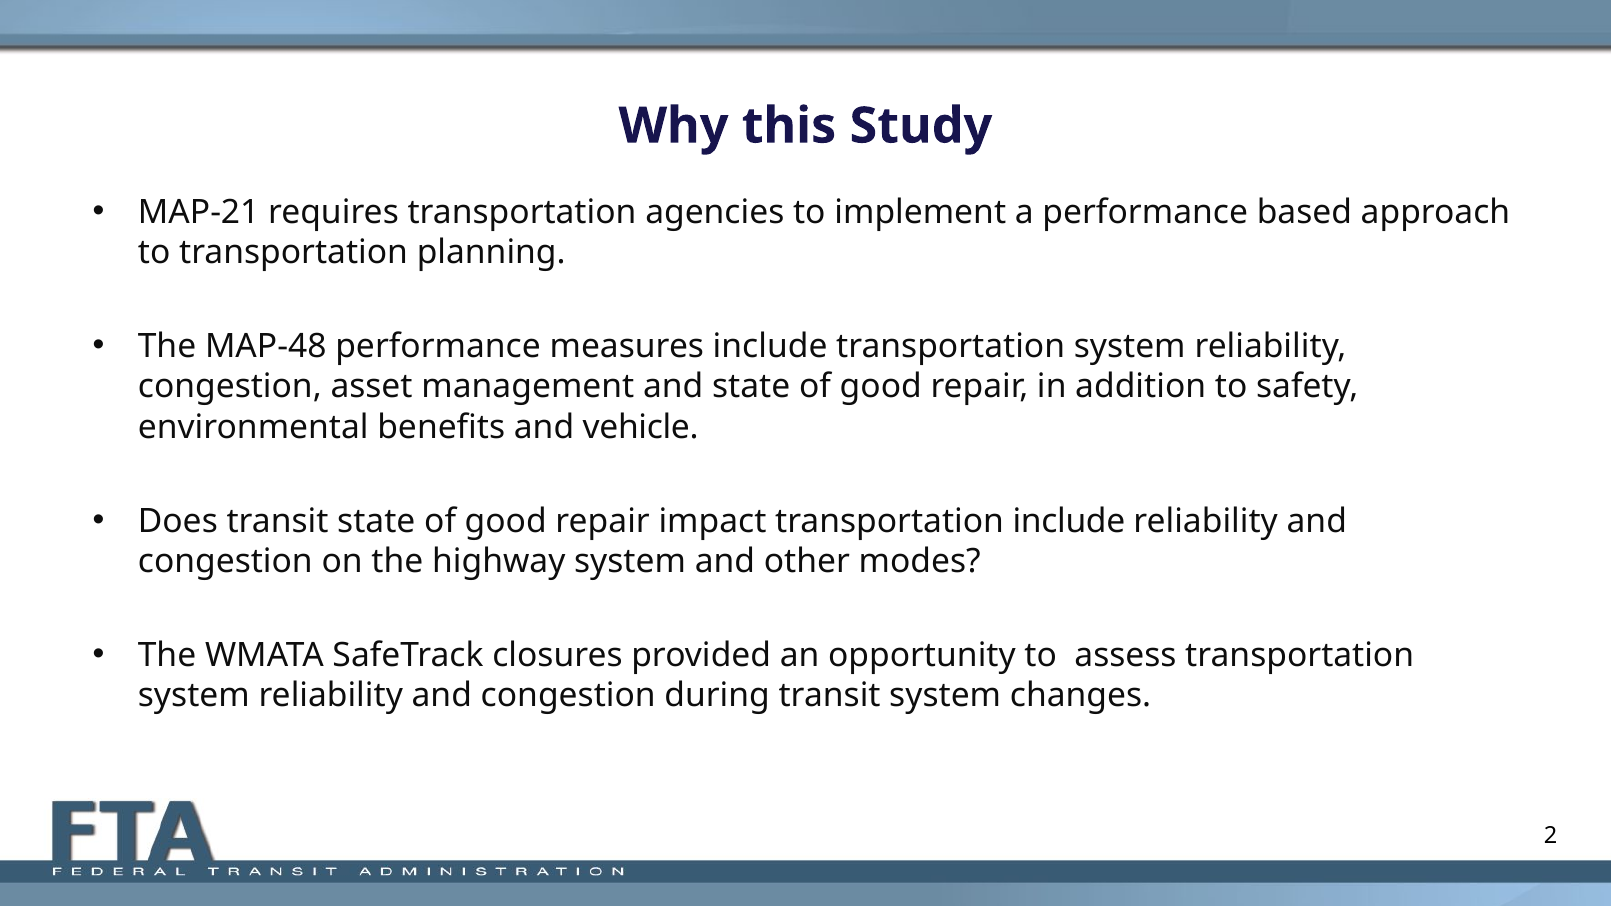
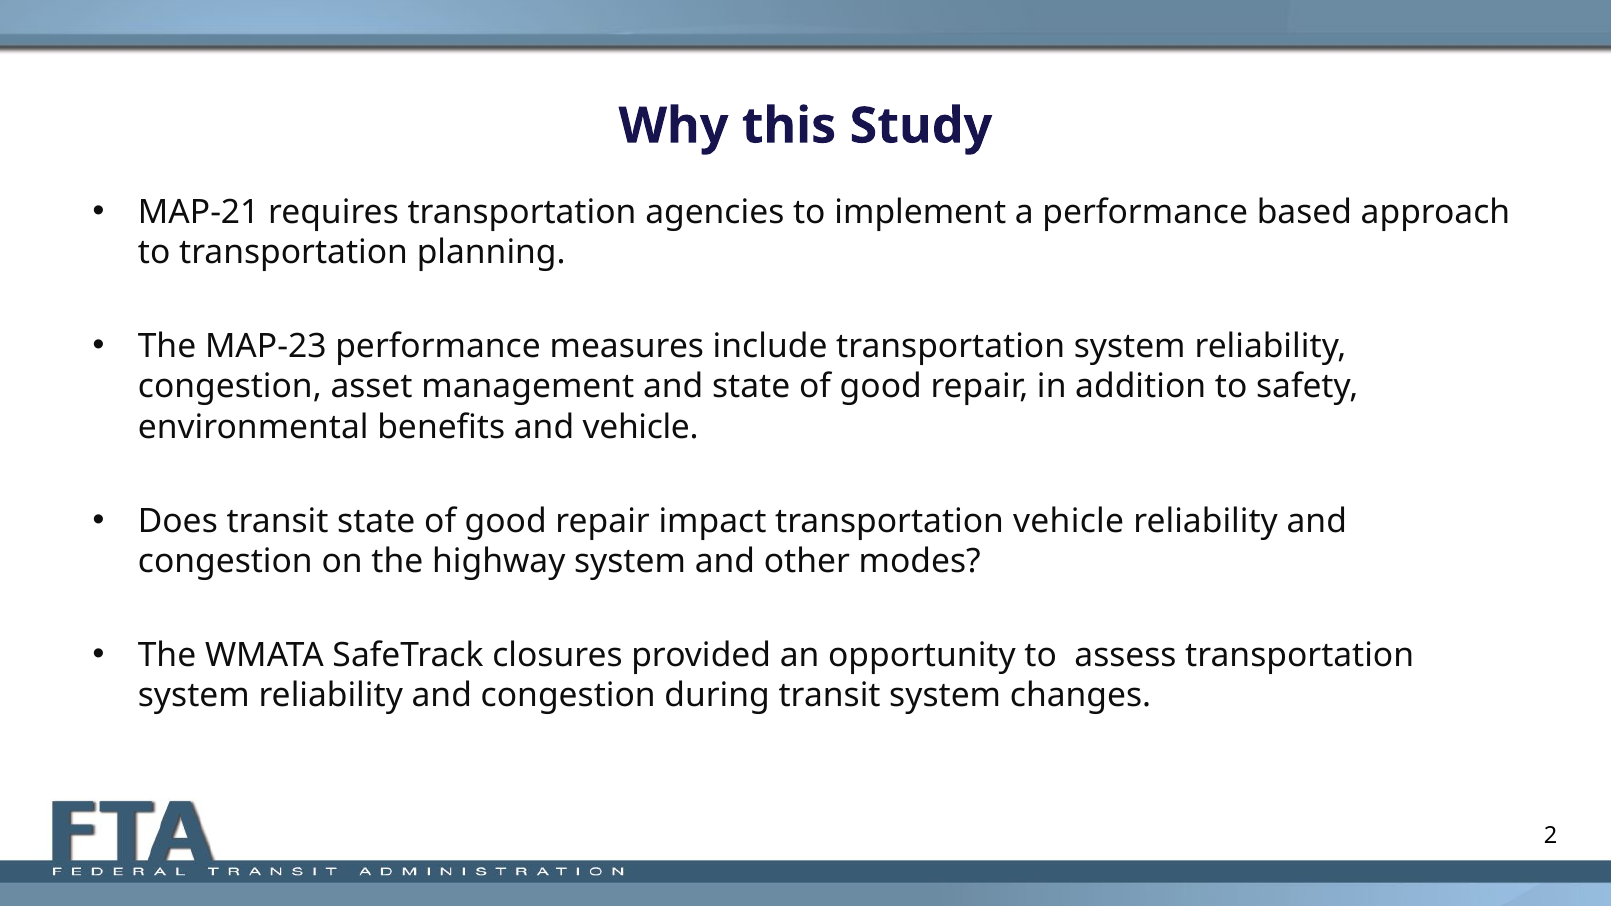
MAP-48: MAP-48 -> MAP-23 (266, 347)
transportation include: include -> vehicle (1069, 521)
